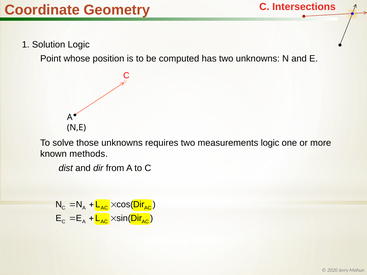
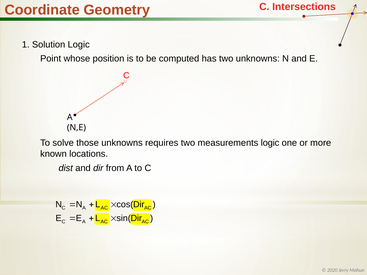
methods: methods -> locations (89, 154)
